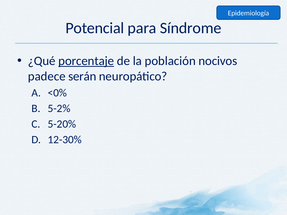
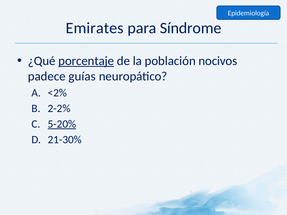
Potencial: Potencial -> Emirates (95, 28)
serán: serán -> guías (82, 76)
<0%: <0% -> <2% (57, 93)
5-2%: 5-2% -> 2-2% (59, 108)
5-20% underline: none -> present (62, 124)
12-30%: 12-30% -> 21-30% (65, 140)
